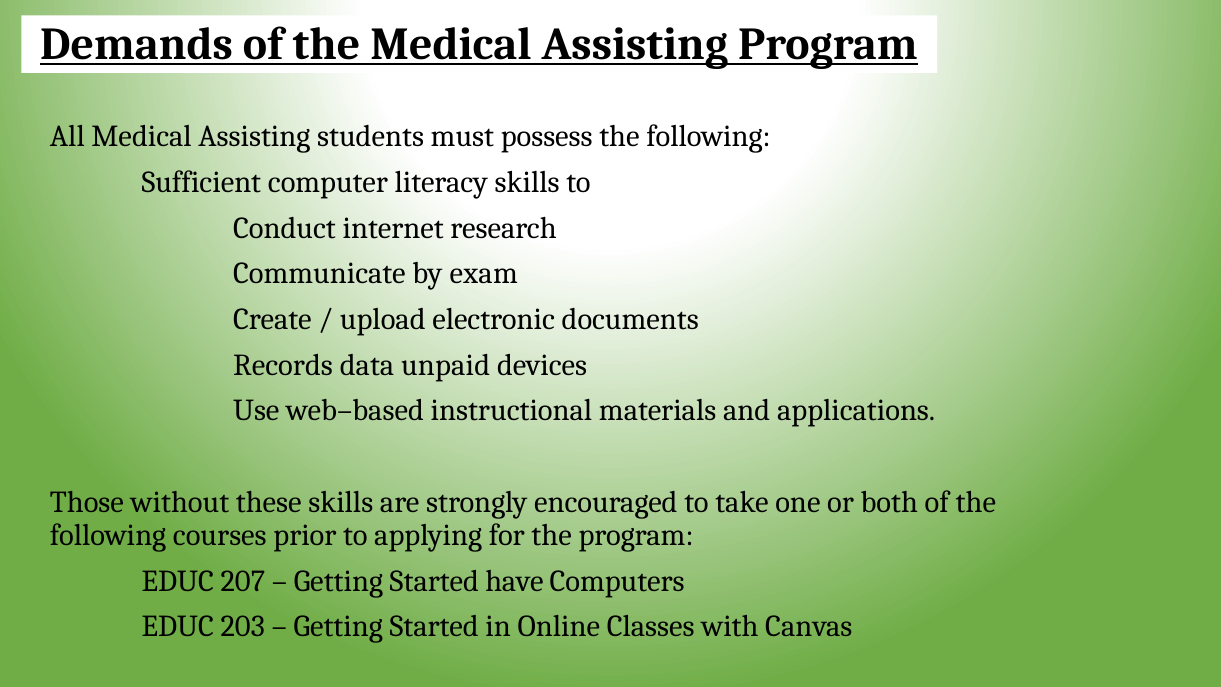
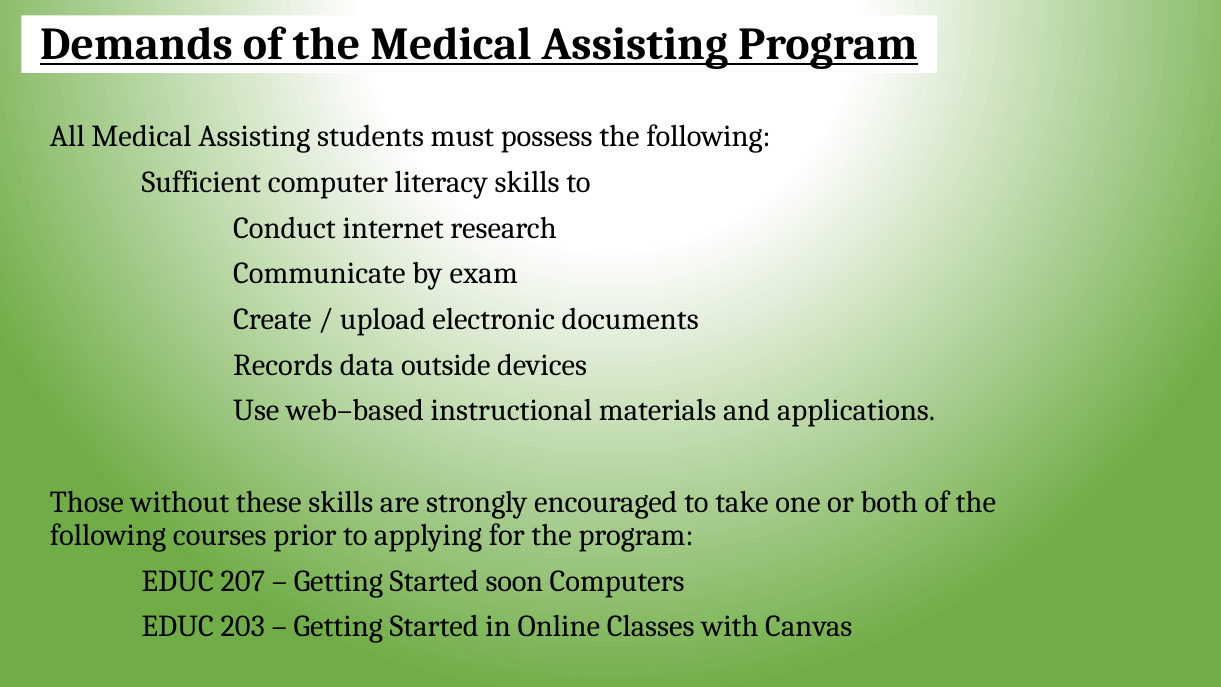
unpaid: unpaid -> outside (446, 365)
have: have -> soon (514, 581)
